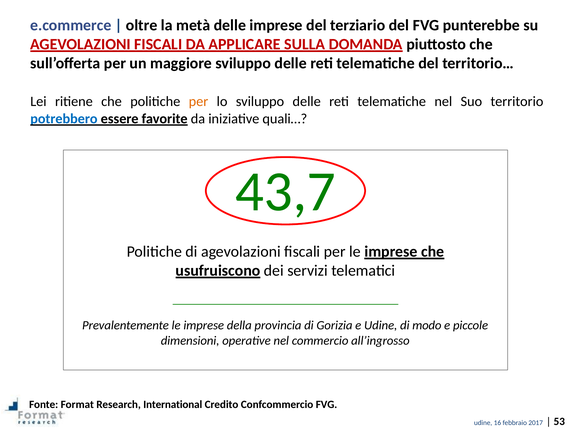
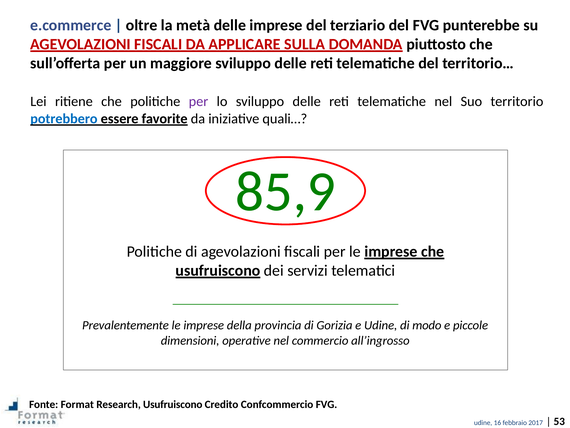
per colour: orange -> purple (198, 101)
43,7: 43,7 -> 85,9 (285, 192)
Research International: International -> Usufruiscono (173, 404)
